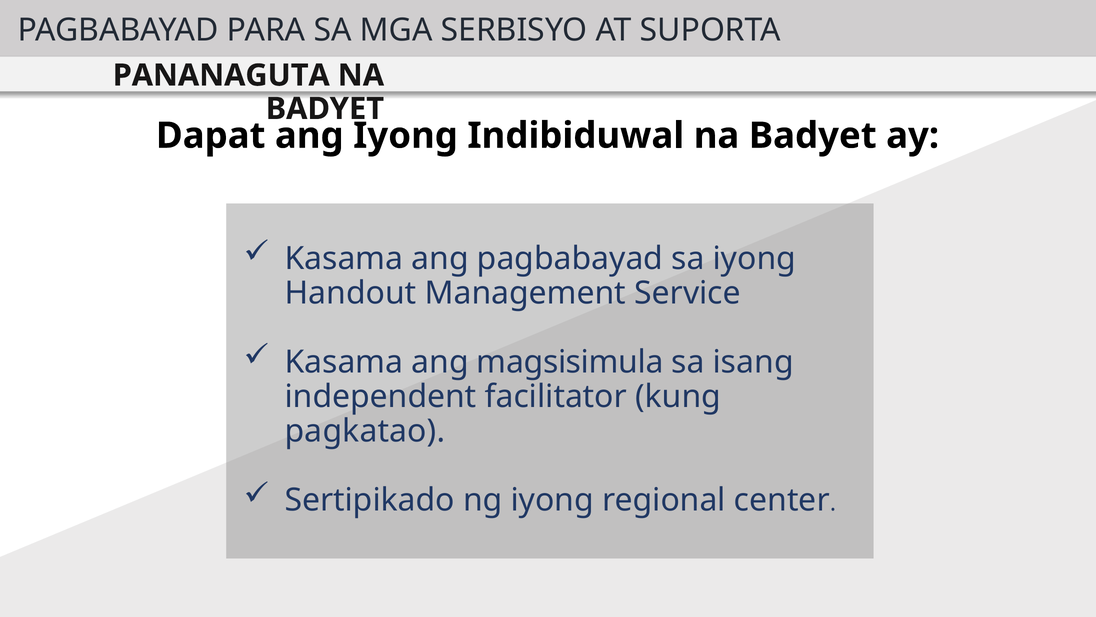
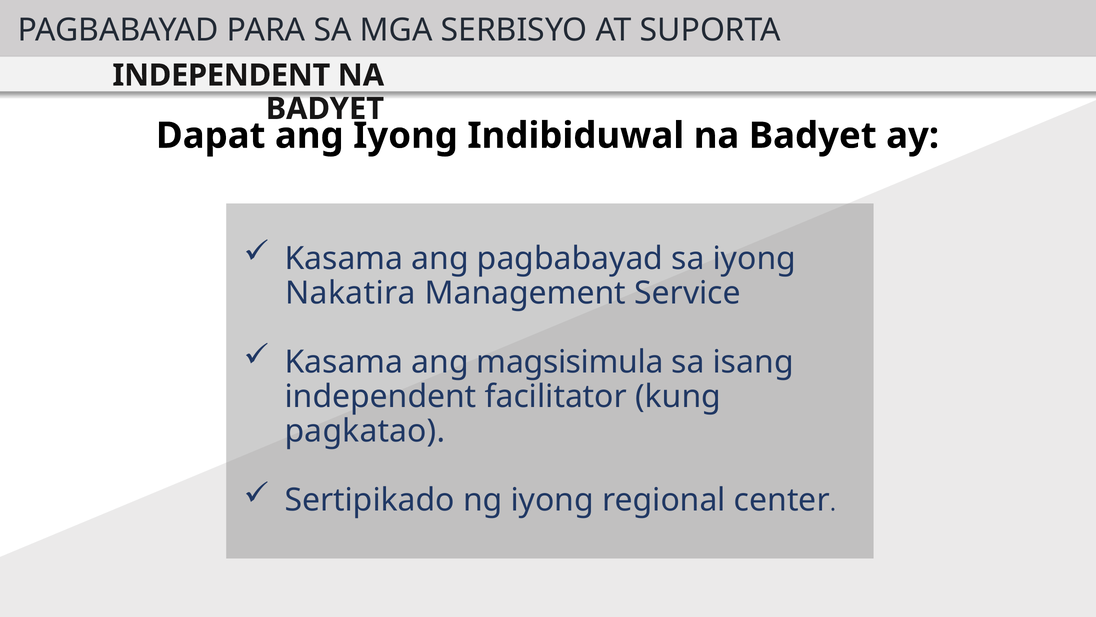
PANANAGUTA: PANANAGUTA -> INDEPENDENT (221, 75)
Handout: Handout -> Nakatira (350, 293)
